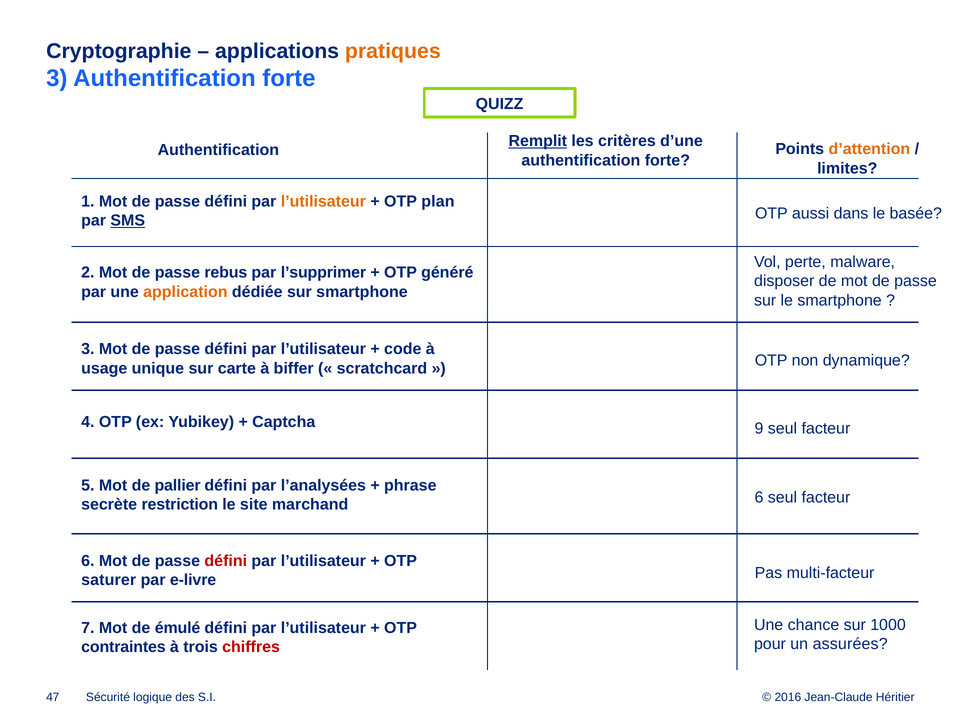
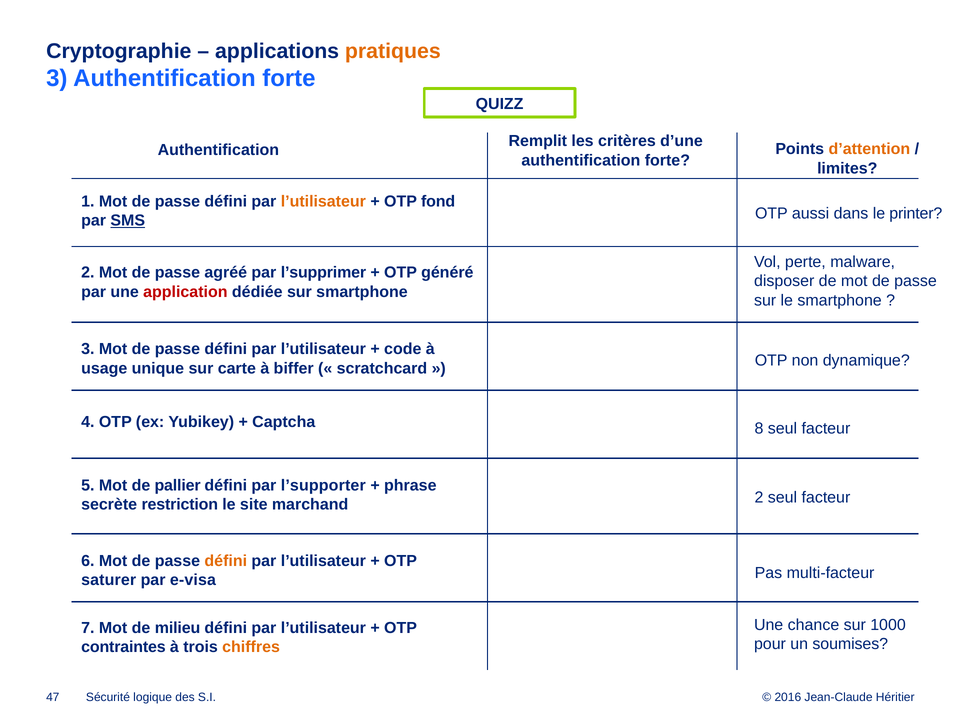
Remplit underline: present -> none (538, 141)
plan: plan -> fond (438, 202)
basée: basée -> printer (916, 214)
rebus: rebus -> agréé (226, 273)
application colour: orange -> red (185, 292)
9: 9 -> 8 (759, 428)
l’analysées: l’analysées -> l’supporter (323, 485)
marchand 6: 6 -> 2 (759, 497)
défini colour: red -> orange (226, 561)
e-livre: e-livre -> e-visa (193, 580)
émulé: émulé -> milieu (178, 628)
assurées: assurées -> soumises (850, 644)
chiffres colour: red -> orange (251, 647)
